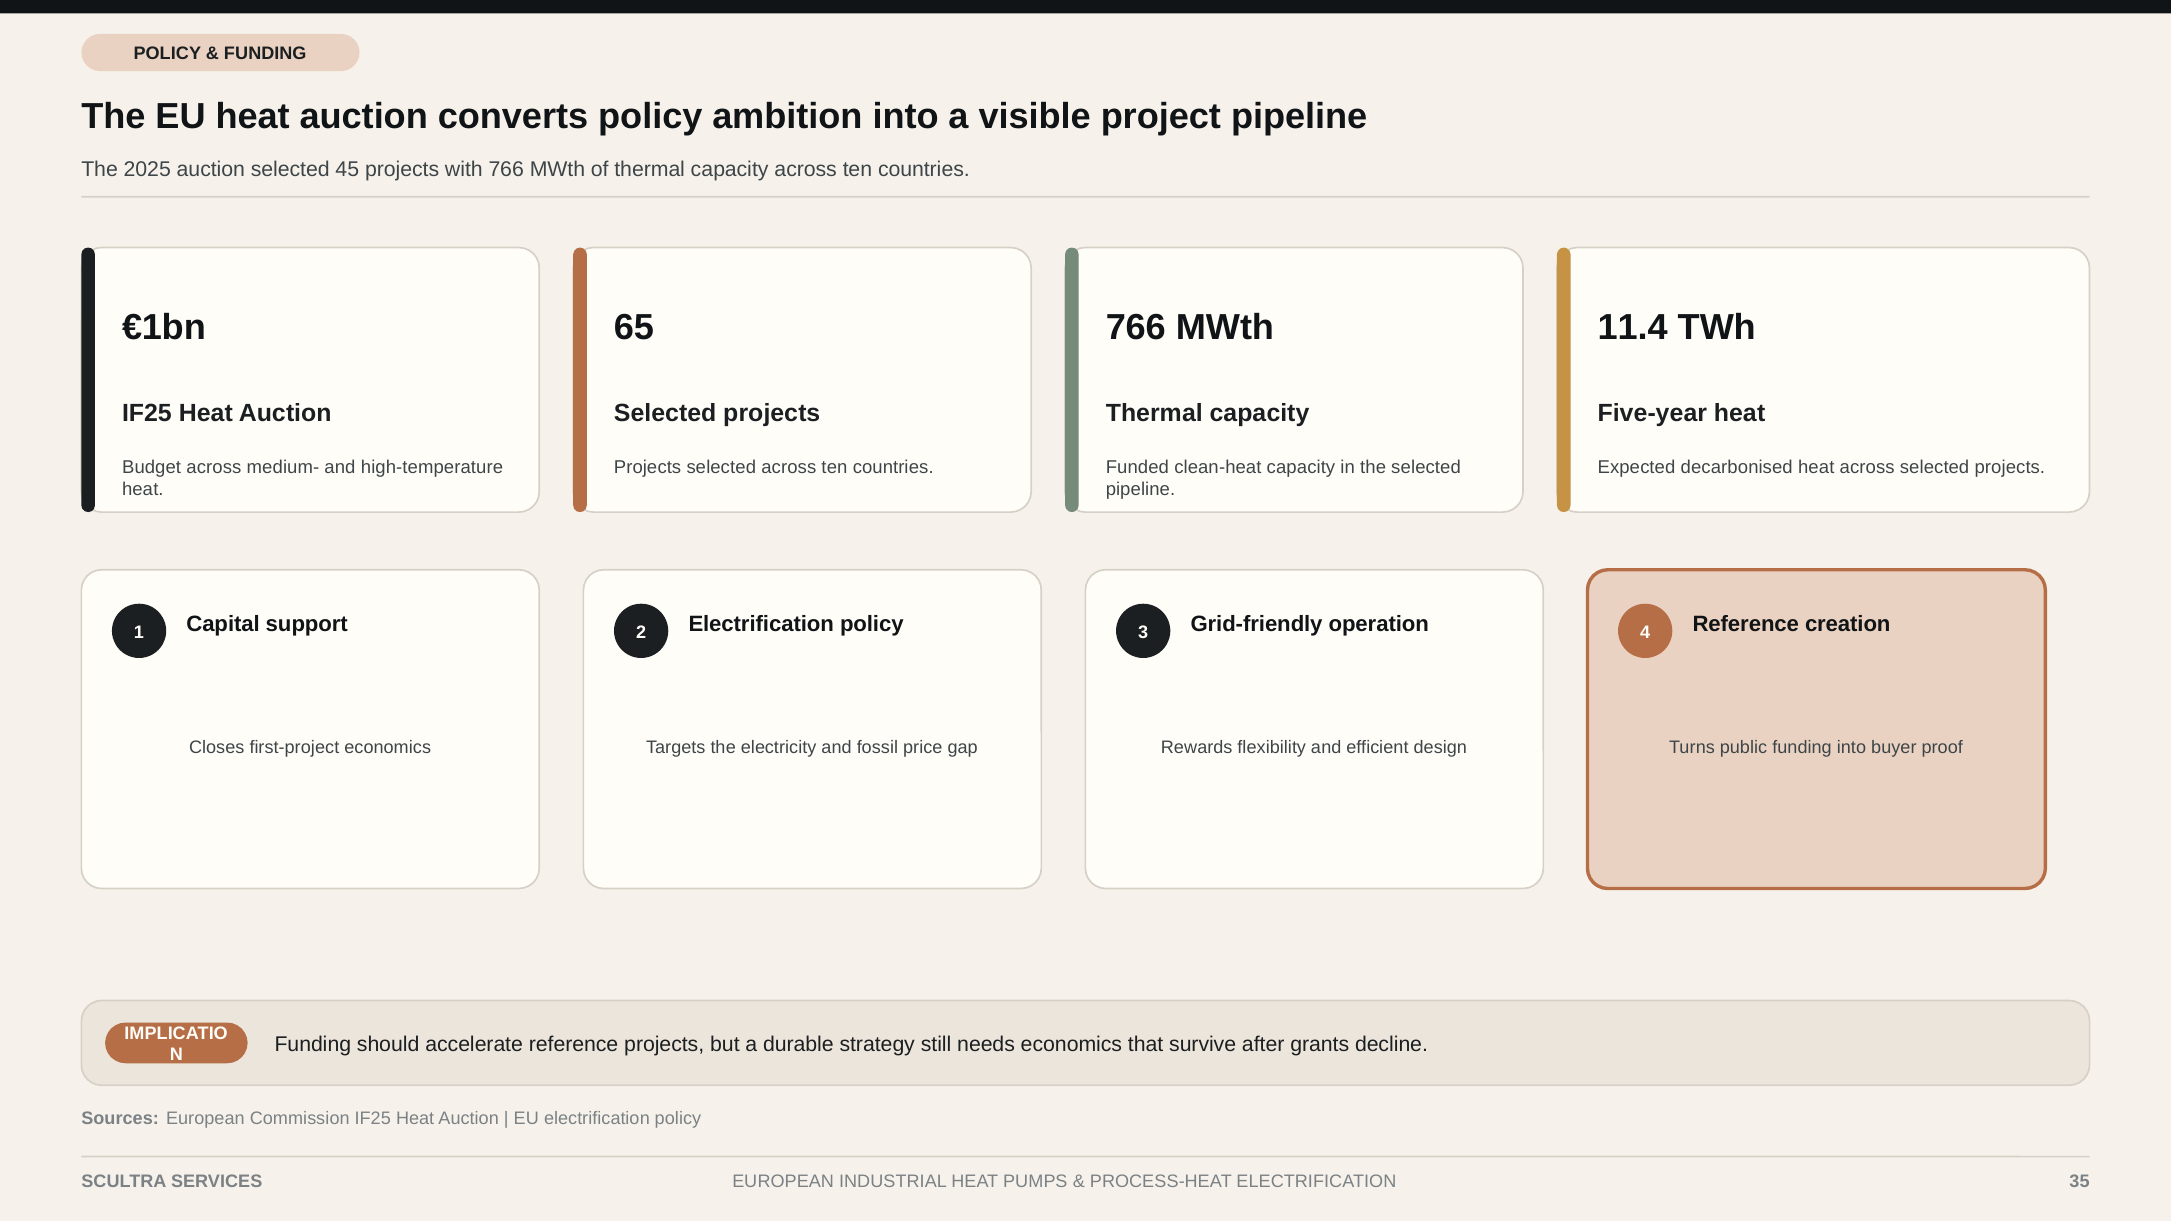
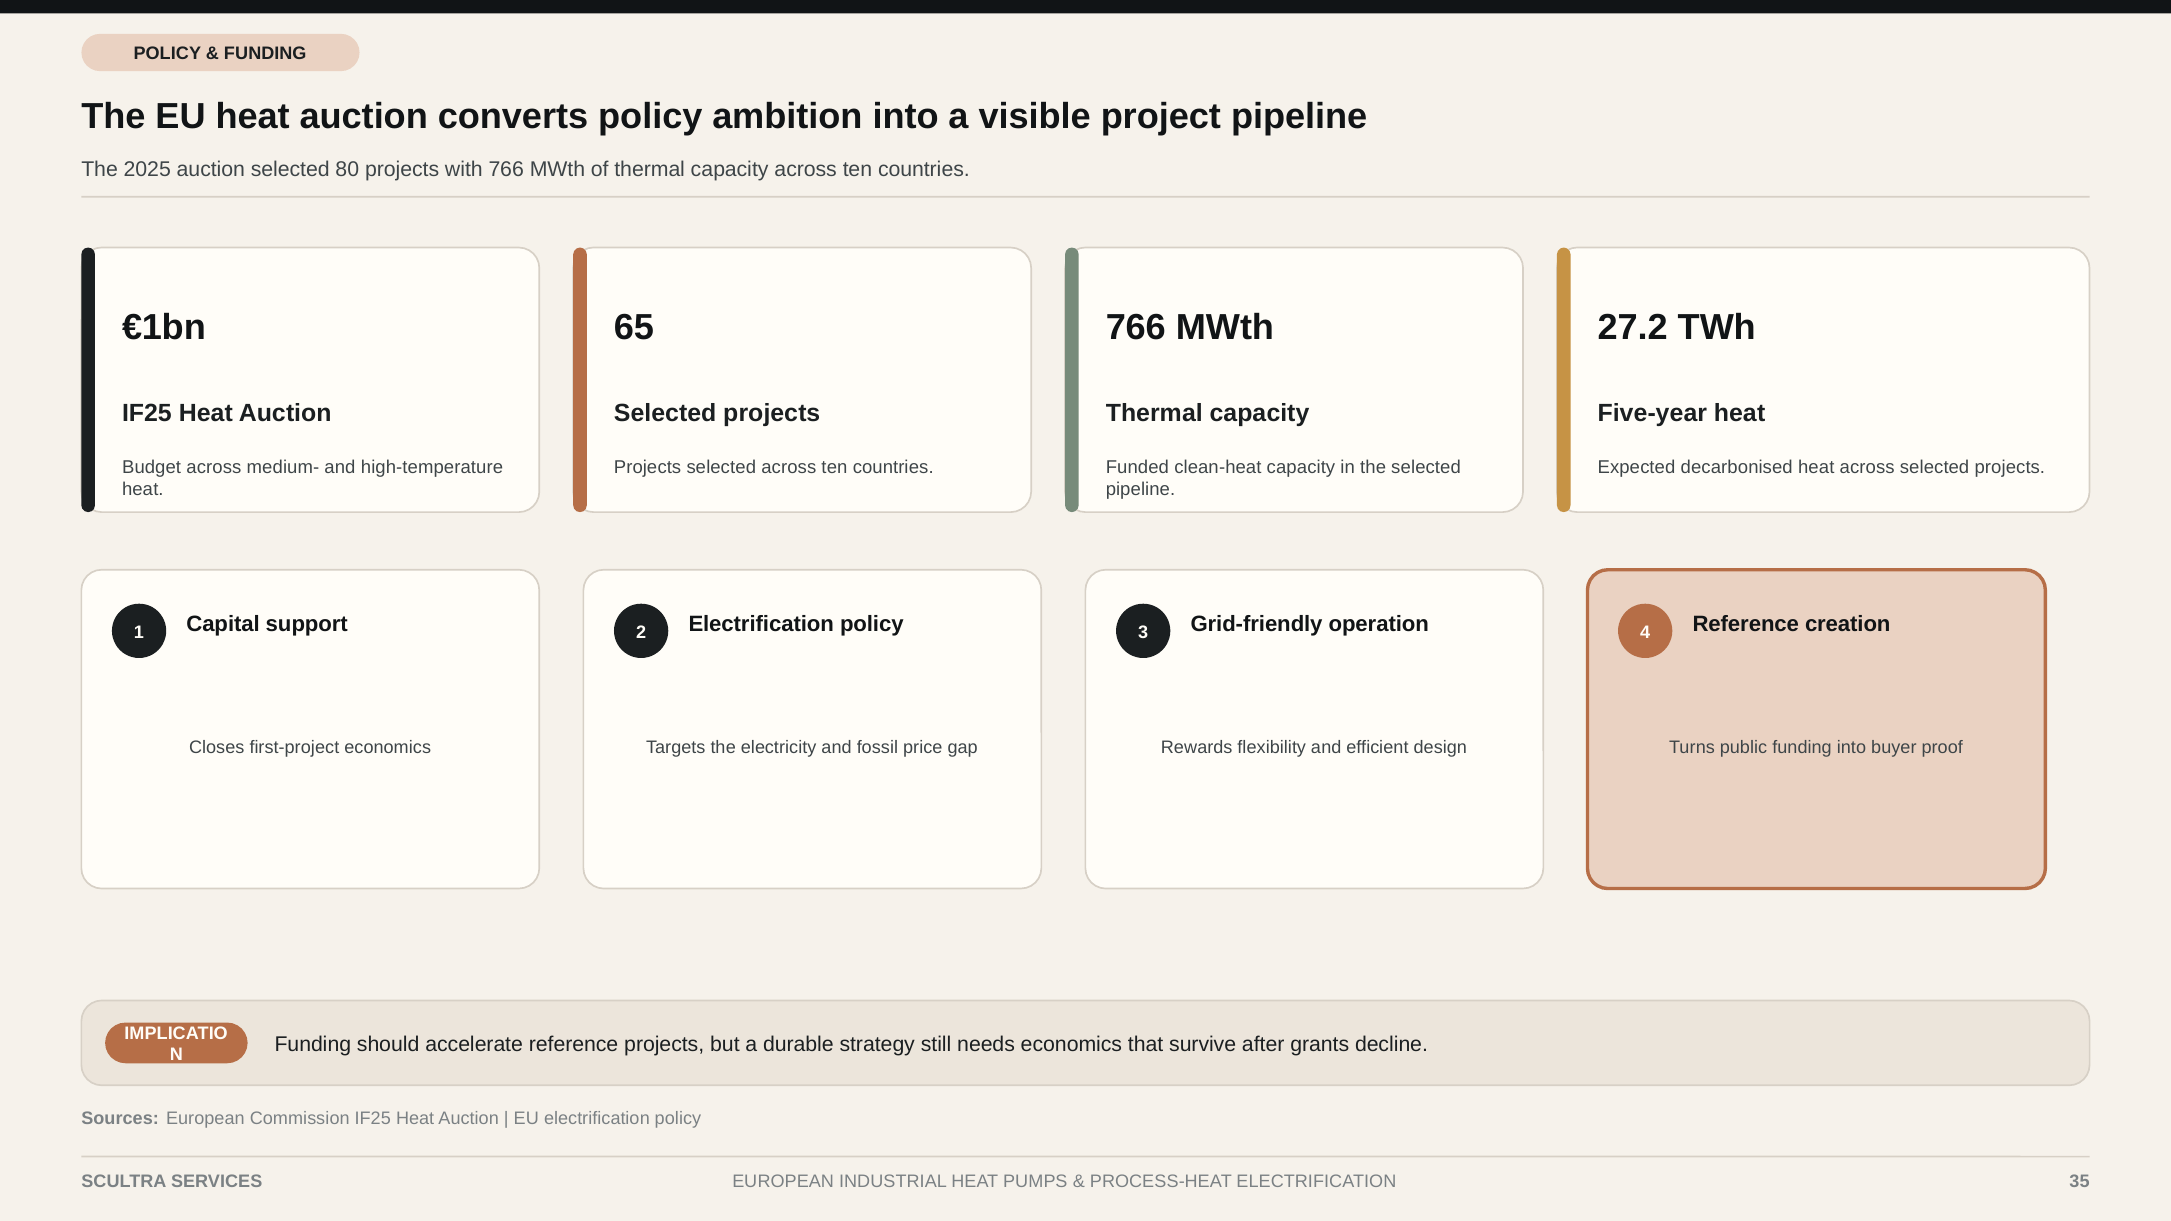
45: 45 -> 80 (347, 169)
11.4: 11.4 -> 27.2 (1633, 328)
